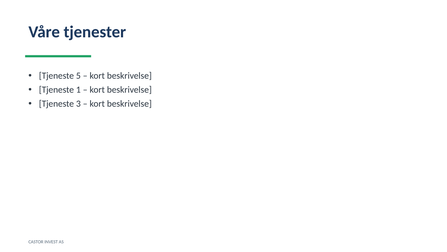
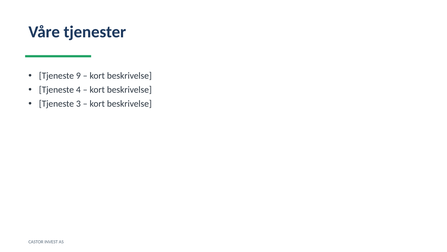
5: 5 -> 9 (78, 76)
1: 1 -> 4 (78, 90)
